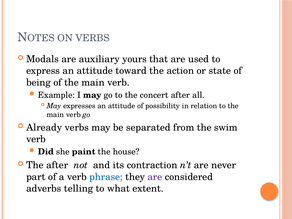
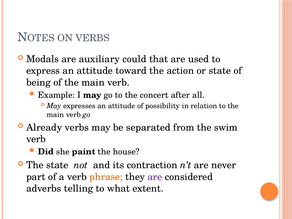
yours: yours -> could (134, 59)
The after: after -> state (57, 165)
phrase colour: blue -> orange (106, 177)
